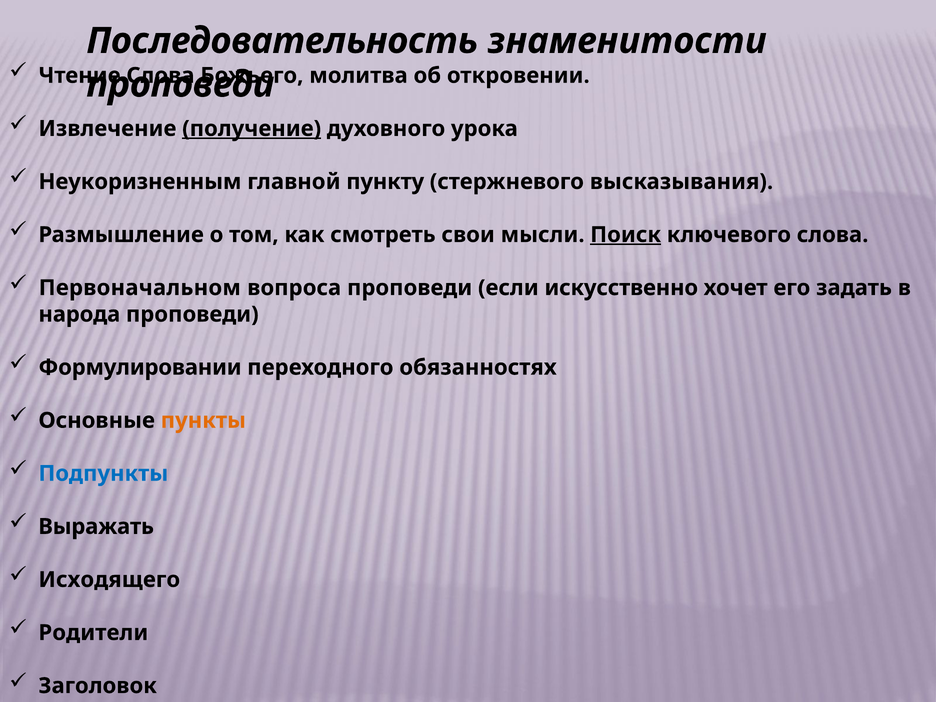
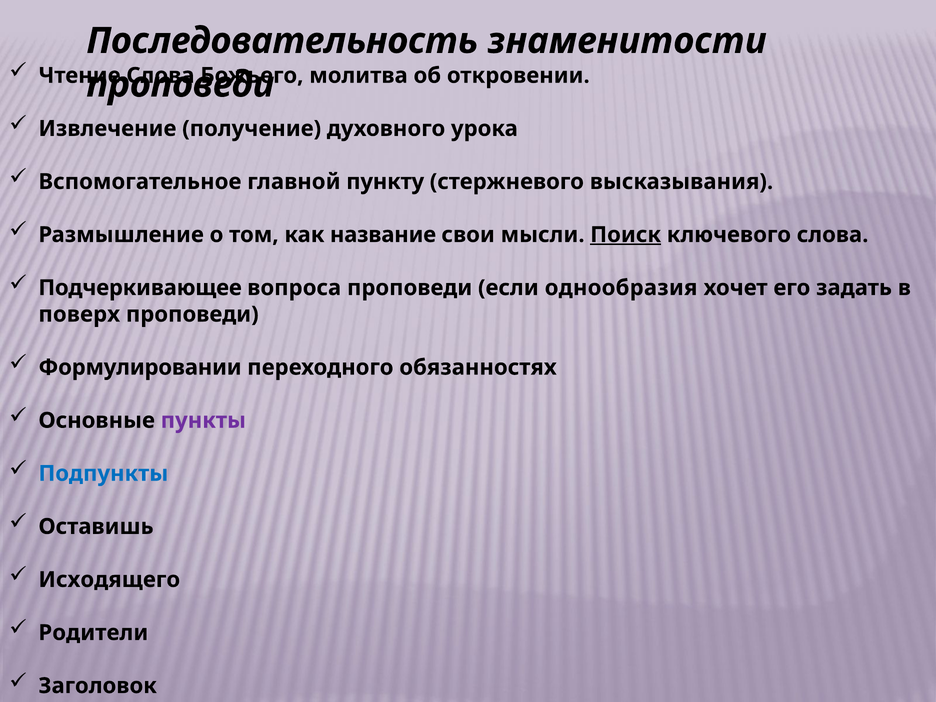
получение underline: present -> none (252, 129)
Неукоризненным: Неукоризненным -> Вспомогательное (140, 182)
смотреть: смотреть -> название (383, 235)
Первоначальном: Первоначальном -> Подчеркивающее (140, 288)
искусственно: искусственно -> однообразия (621, 288)
народа: народа -> поверх (79, 314)
пункты colour: orange -> purple (203, 420)
Выражать: Выражать -> Оставишь (96, 527)
